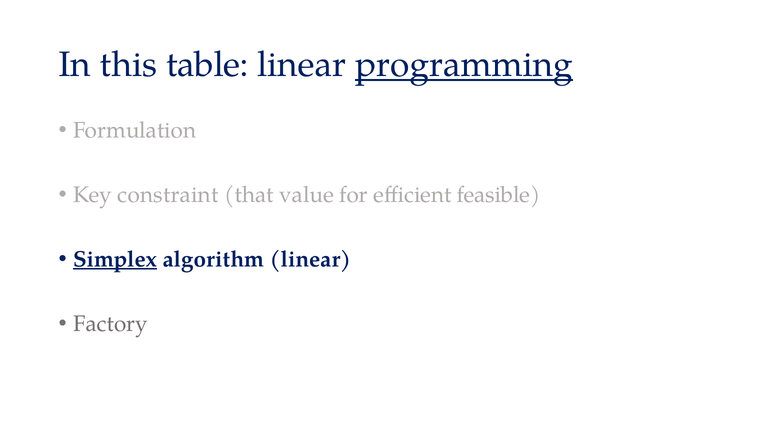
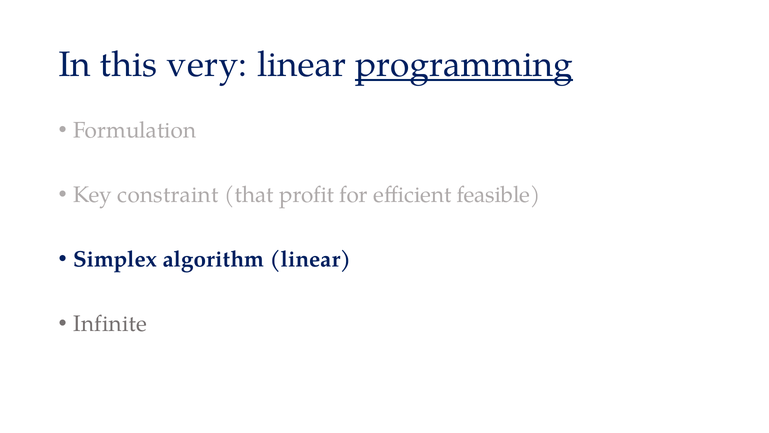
table: table -> very (207, 65)
value: value -> profit (307, 195)
Simplex underline: present -> none (115, 259)
Factory: Factory -> Infinite (110, 323)
